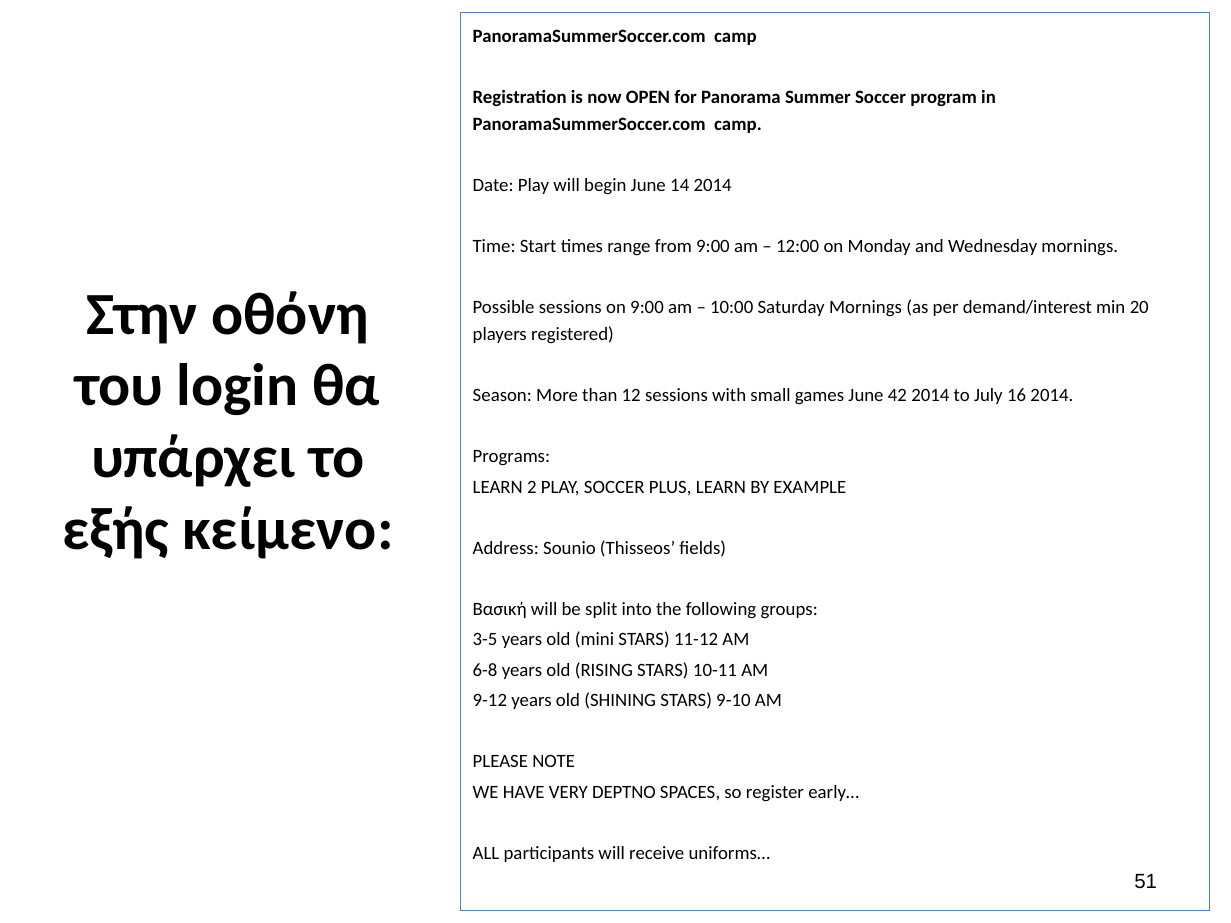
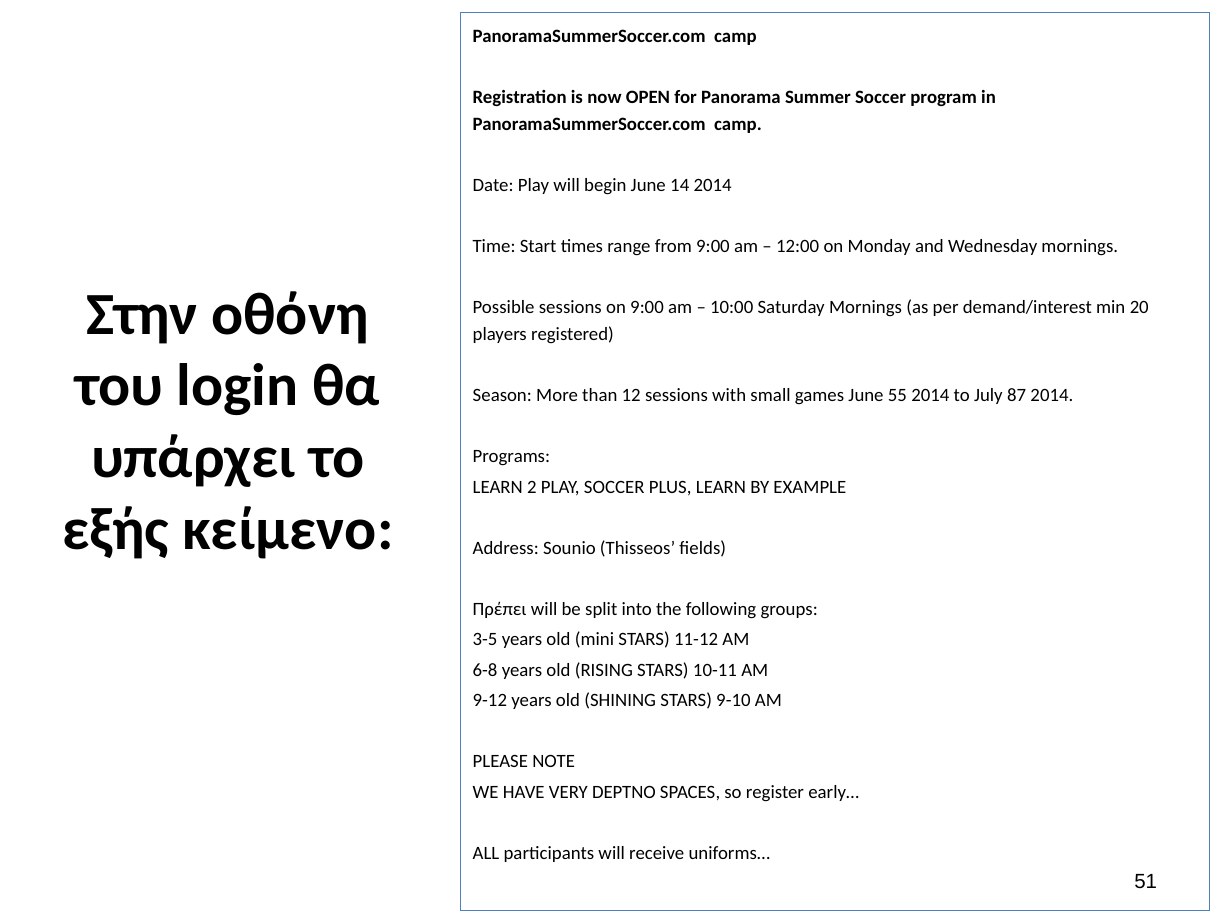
42: 42 -> 55 (897, 395)
16: 16 -> 87 (1017, 395)
Βασική: Βασική -> Πρέπει (500, 609)
